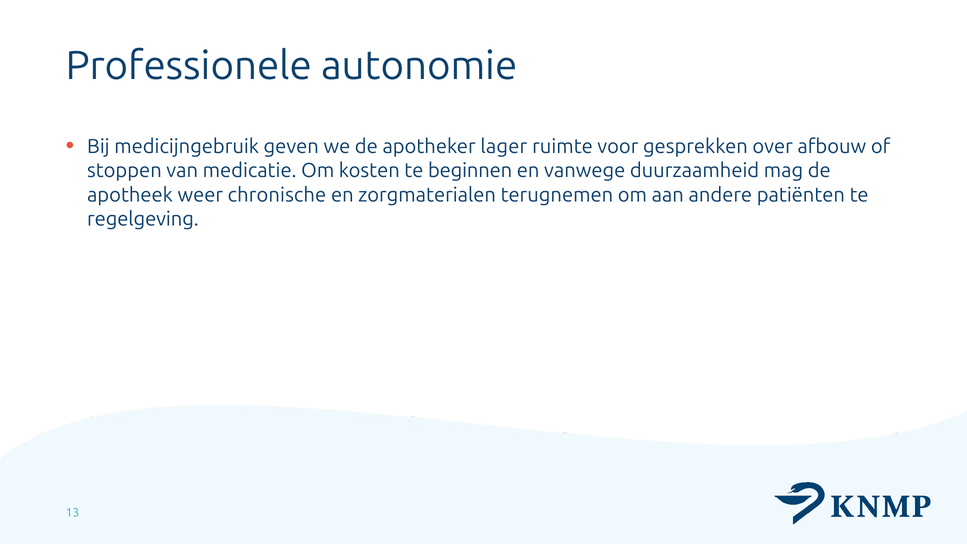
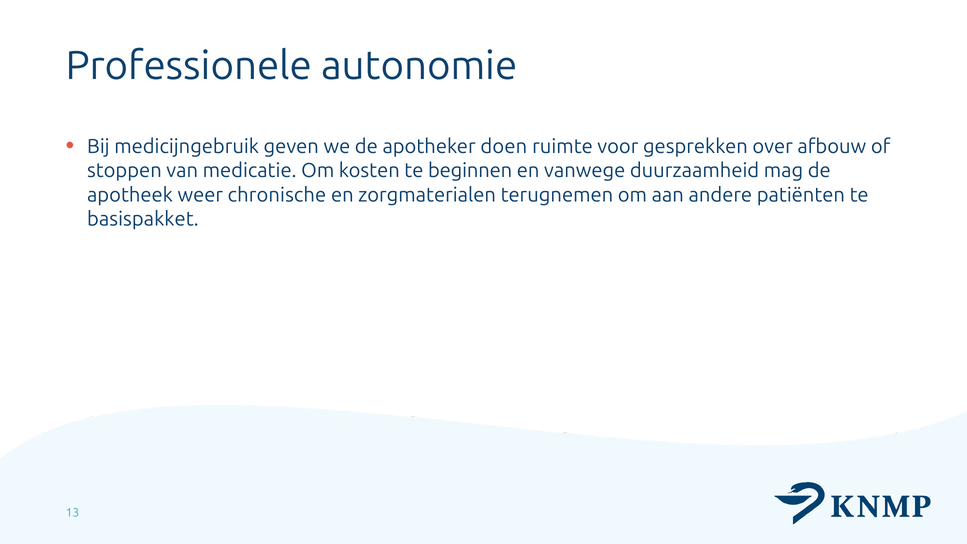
lager: lager -> doen (504, 146)
regelgeving: regelgeving -> basispakket (143, 219)
